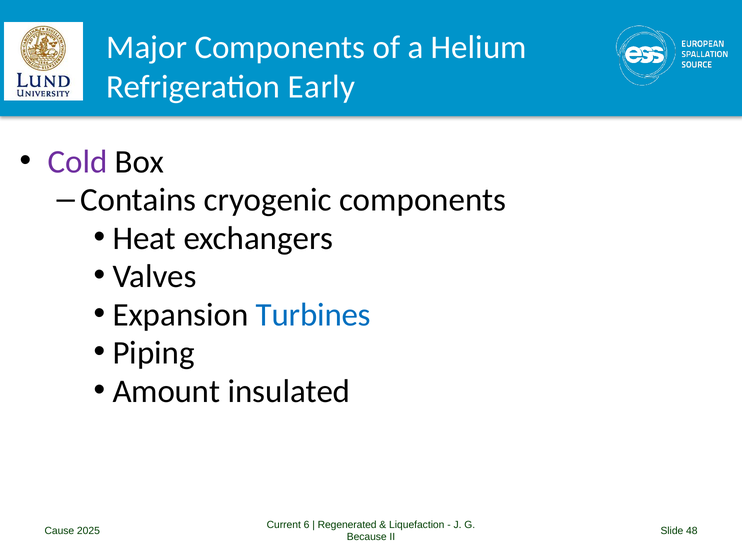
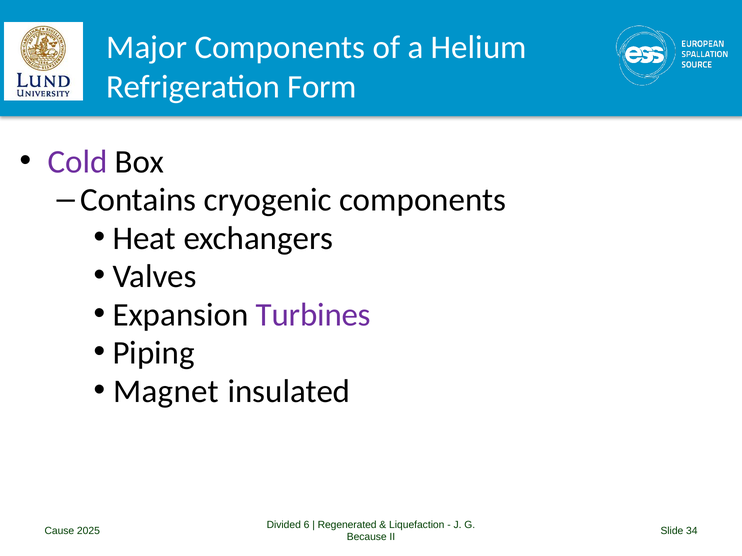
Early: Early -> Form (322, 87)
Turbines colour: blue -> purple (313, 315)
Amount: Amount -> Magnet (166, 392)
Current: Current -> Divided (284, 525)
48: 48 -> 34 (692, 531)
